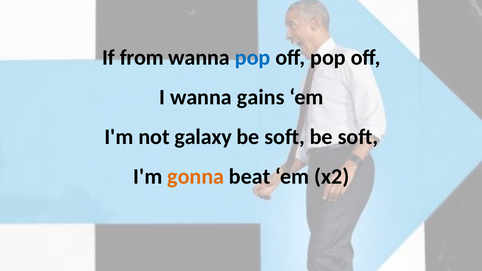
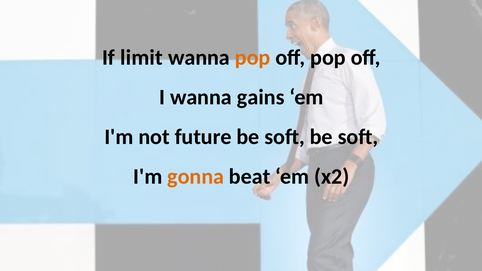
from: from -> limit (141, 57)
pop colour: blue -> orange (253, 57)
galaxy: galaxy -> future (203, 137)
